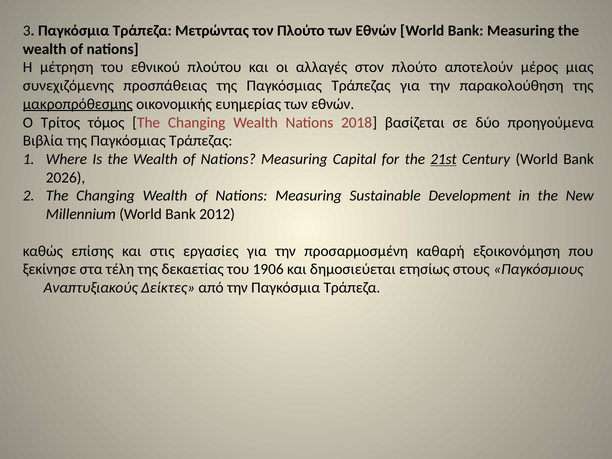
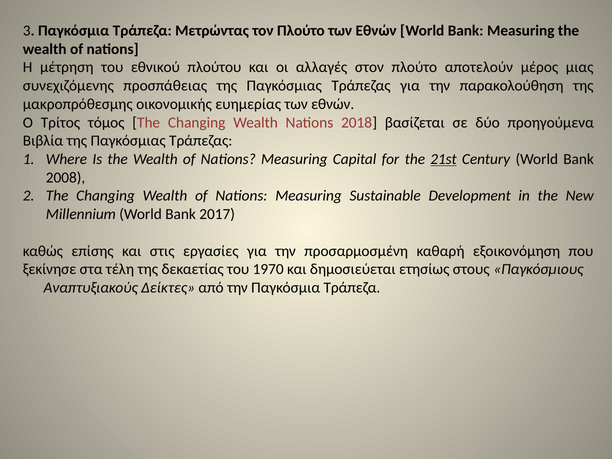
μακροπρόθεσμης underline: present -> none (78, 104)
2026: 2026 -> 2008 (66, 178)
2012: 2012 -> 2017 (217, 214)
1906: 1906 -> 1970 (268, 269)
